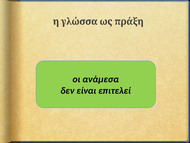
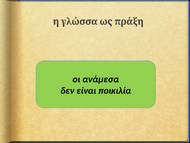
επιτελεί: επιτελεί -> ποικιλία (115, 90)
